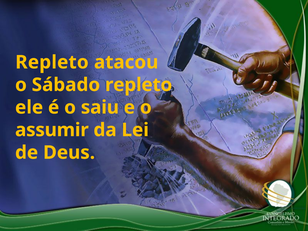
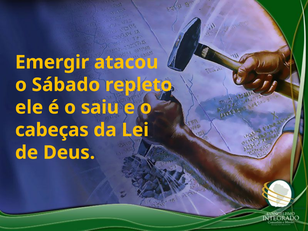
Repleto: Repleto -> Emergir (52, 62)
assumir: assumir -> cabeças (52, 130)
